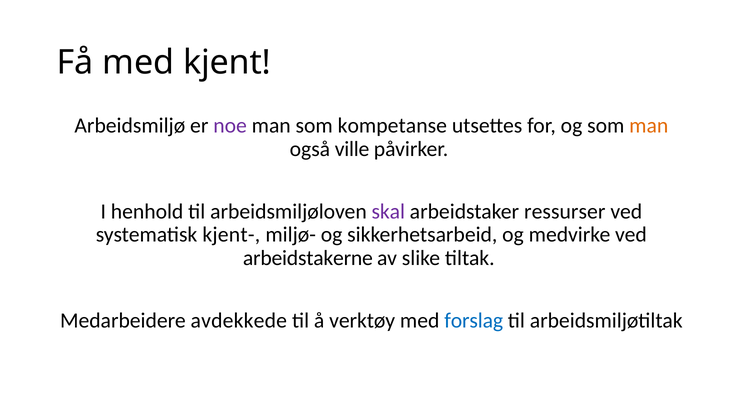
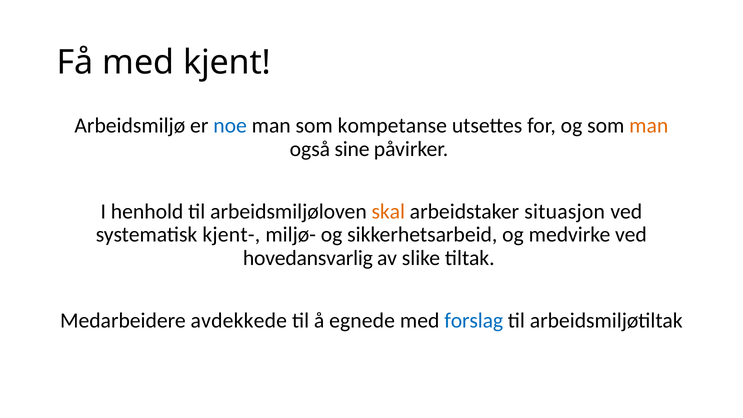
noe colour: purple -> blue (230, 126)
ville: ville -> sine (352, 149)
skal colour: purple -> orange (388, 211)
ressurser: ressurser -> situasjon (565, 211)
arbeidstakerne: arbeidstakerne -> hovedansvarlig (308, 258)
verktøy: verktøy -> egnede (362, 320)
